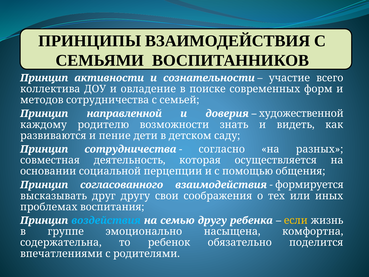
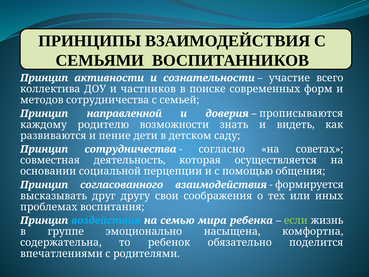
овладение: овладение -> частников (148, 89)
художественной: художественной -> прописываются (301, 113)
разных: разных -> советах (320, 149)
семью другу: другу -> мира (212, 220)
если colour: yellow -> light green (296, 220)
